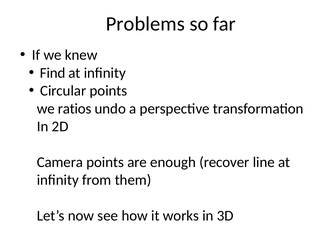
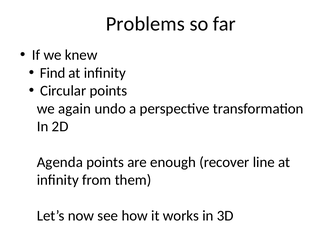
ratios: ratios -> again (75, 109)
Camera: Camera -> Agenda (60, 162)
